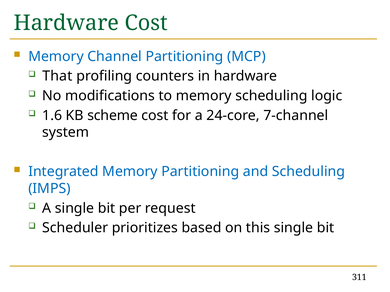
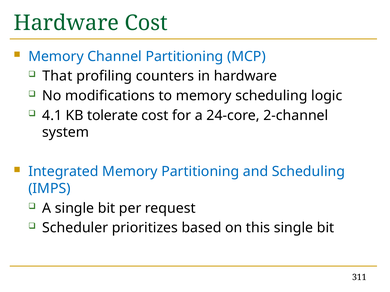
1.6: 1.6 -> 4.1 (52, 116)
scheme: scheme -> tolerate (113, 116)
7-channel: 7-channel -> 2-channel (296, 116)
